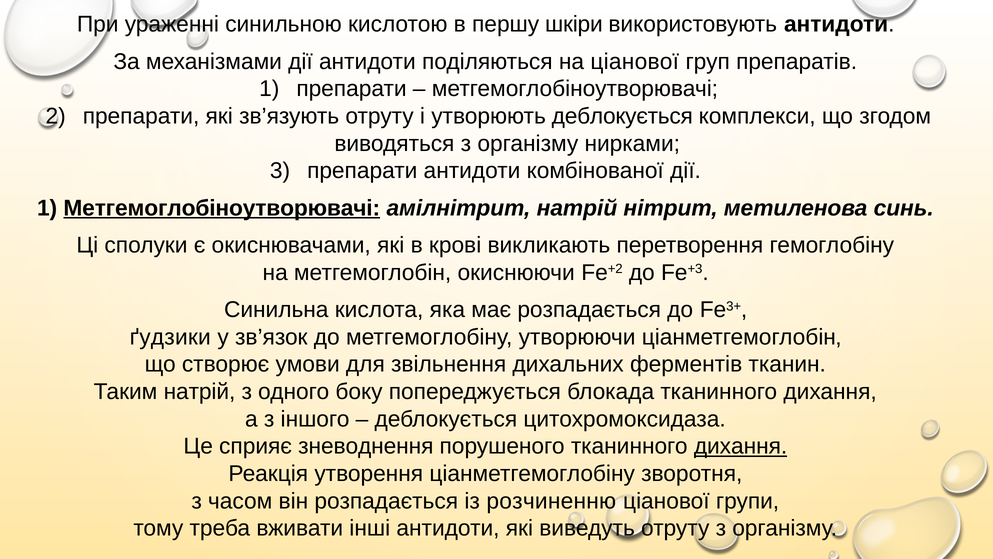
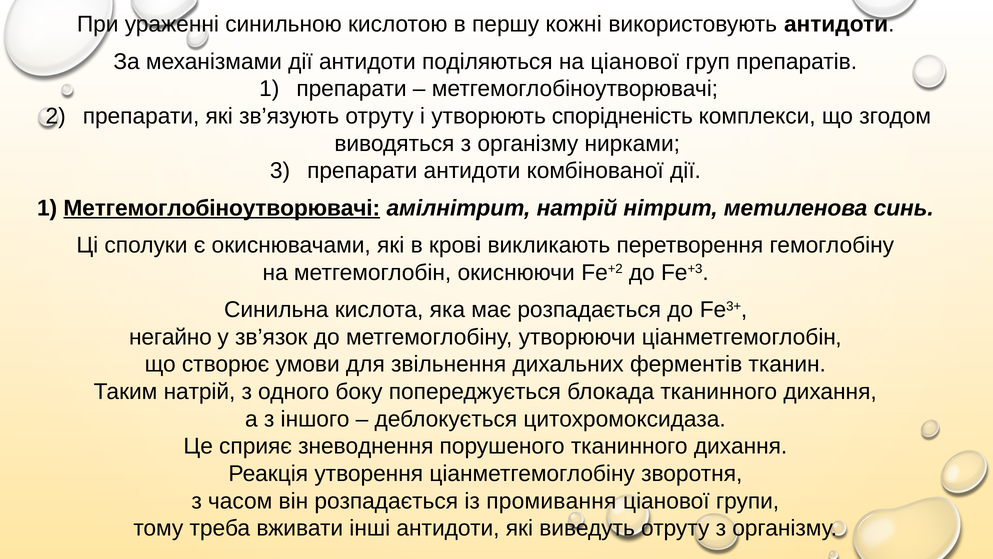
шкіри: шкіри -> кожні (574, 24)
утворюють деблокується: деблокується -> спорідненість (622, 116)
ґудзики: ґудзики -> негайно (170, 337)
дихання underline: present -> none (741, 446)
розчиненню: розчиненню -> промивання (551, 501)
